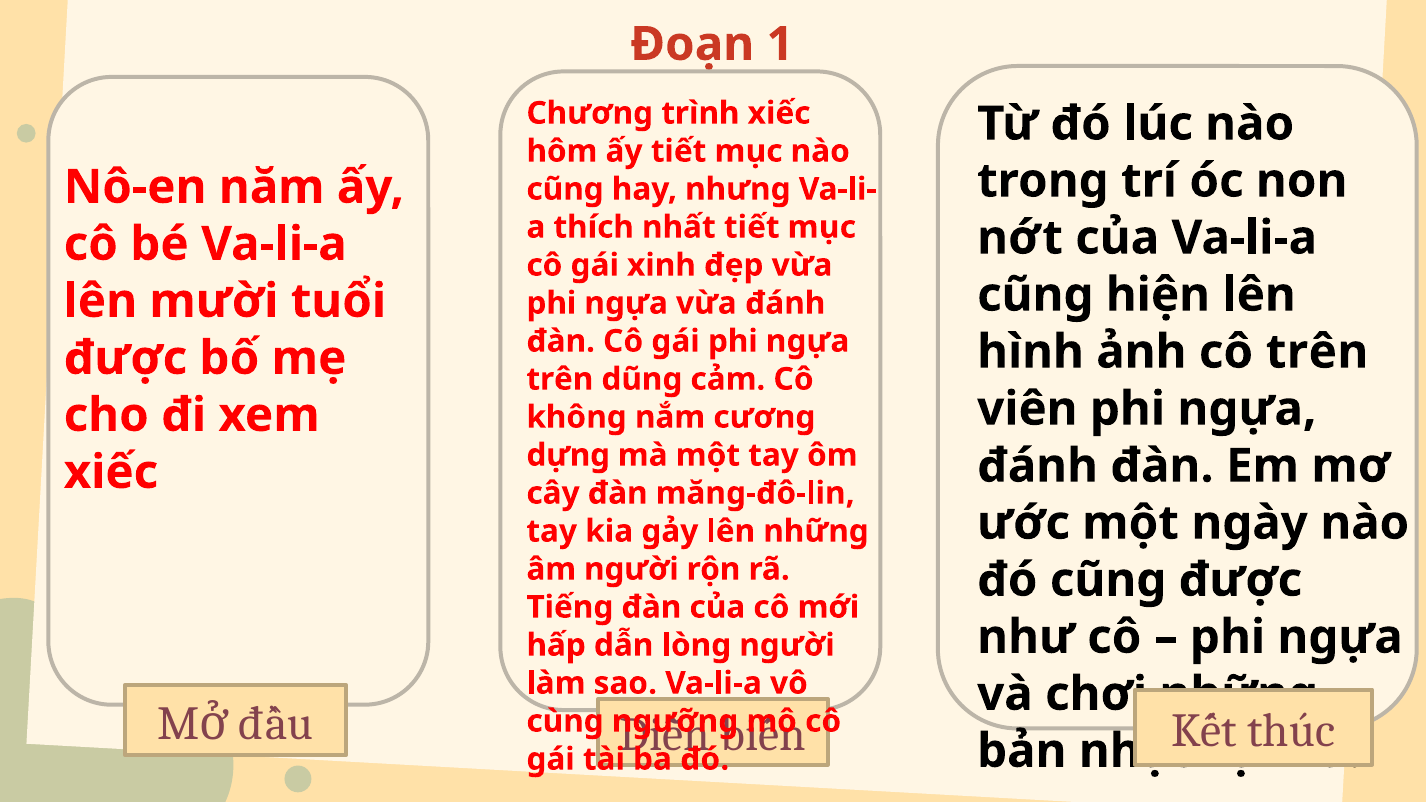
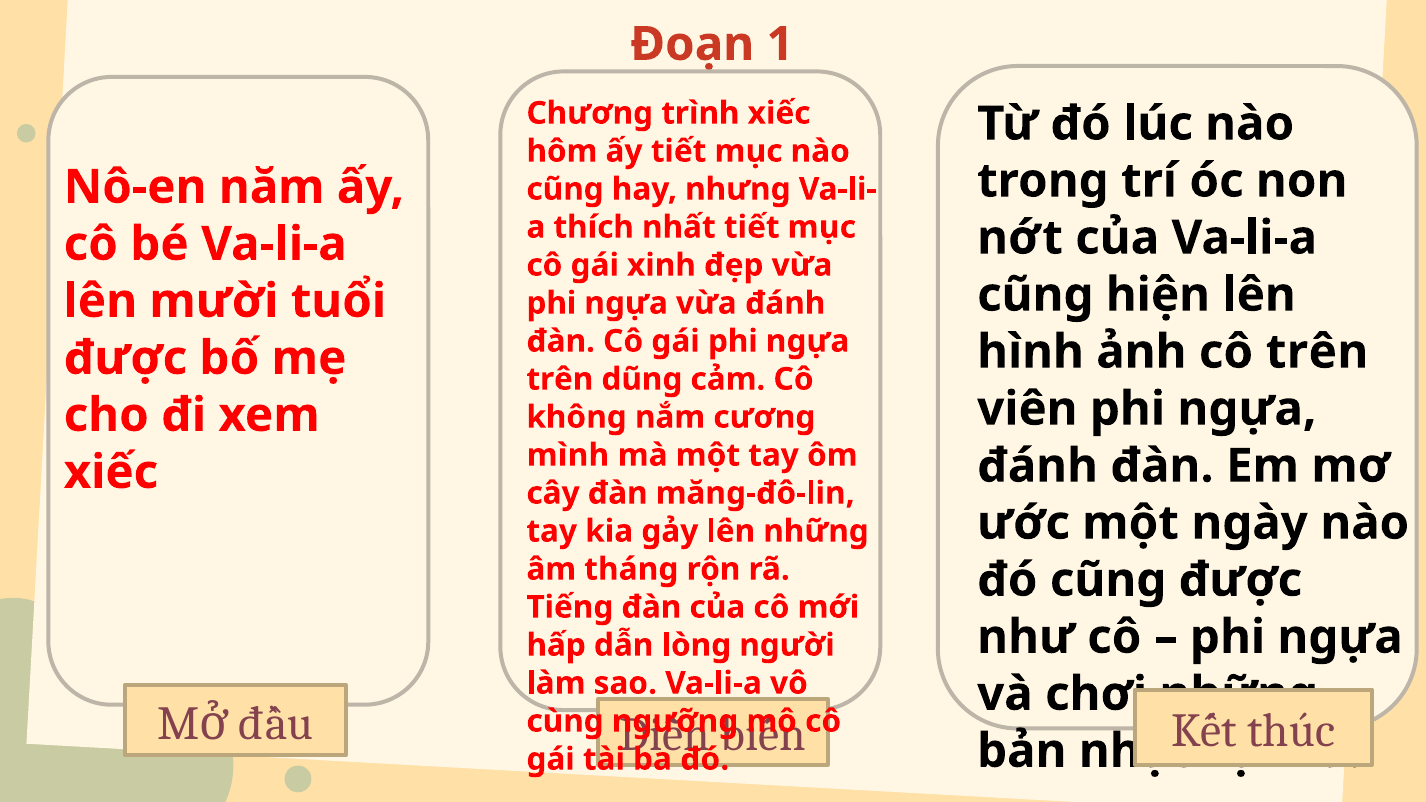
dựng: dựng -> mình (568, 455)
âm người: người -> tháng (631, 569)
